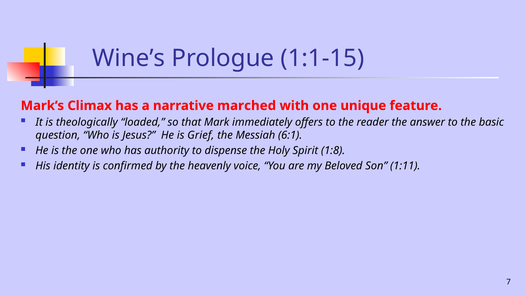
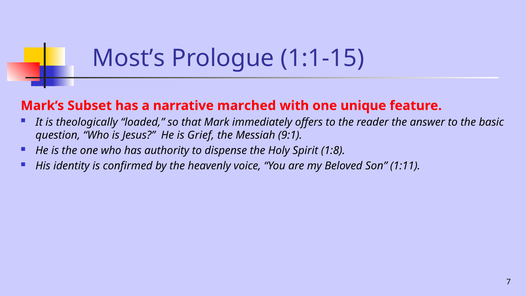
Wine’s: Wine’s -> Most’s (129, 58)
Climax: Climax -> Subset (90, 106)
6:1: 6:1 -> 9:1 (290, 135)
